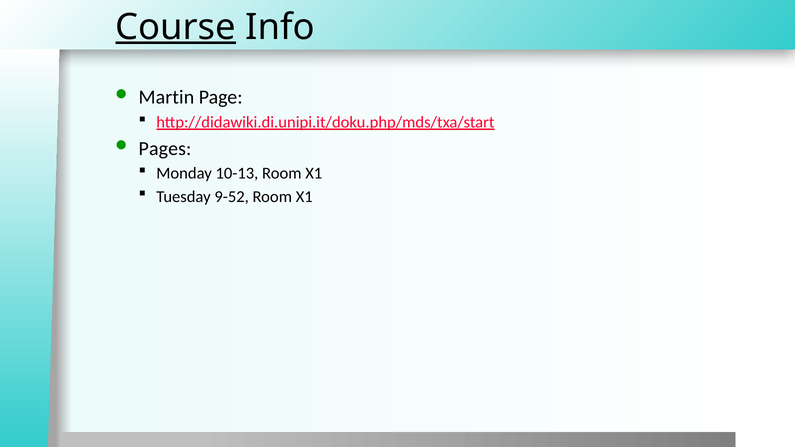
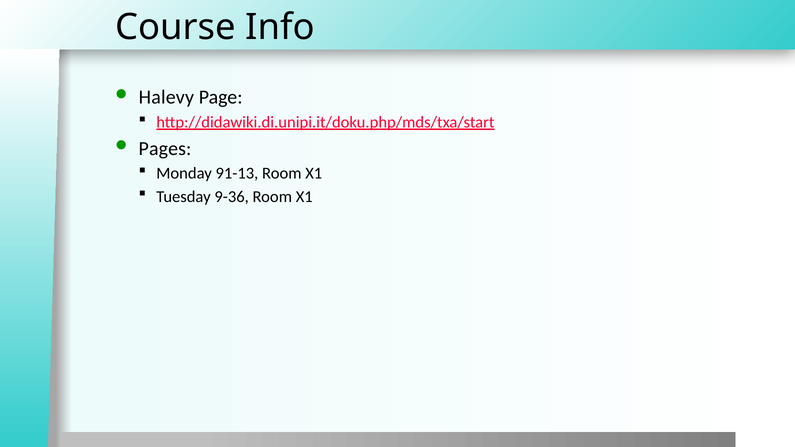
Course underline: present -> none (176, 27)
Martin: Martin -> Halevy (166, 97)
10-13: 10-13 -> 91-13 (237, 174)
9-52: 9-52 -> 9-36 (232, 197)
